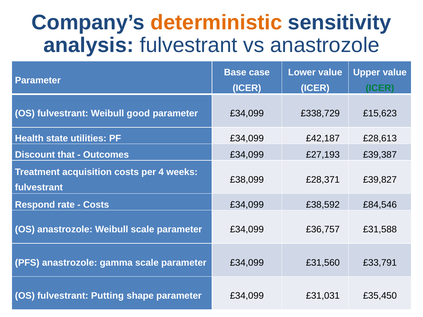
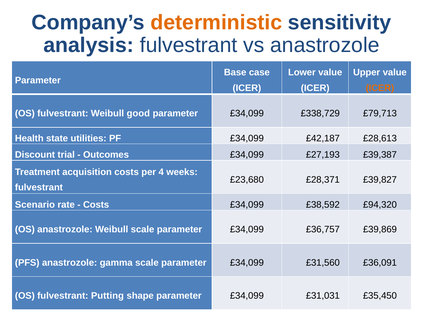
ICER colour: green -> orange (380, 88)
£15,623: £15,623 -> £79,713 (380, 114)
that: that -> trial (66, 155)
£38,099: £38,099 -> £23,680 (247, 180)
Respond: Respond -> Scenario (35, 205)
£84,546: £84,546 -> £94,320 (380, 205)
£31,588: £31,588 -> £39,869 (380, 230)
£33,791: £33,791 -> £36,091 (380, 263)
